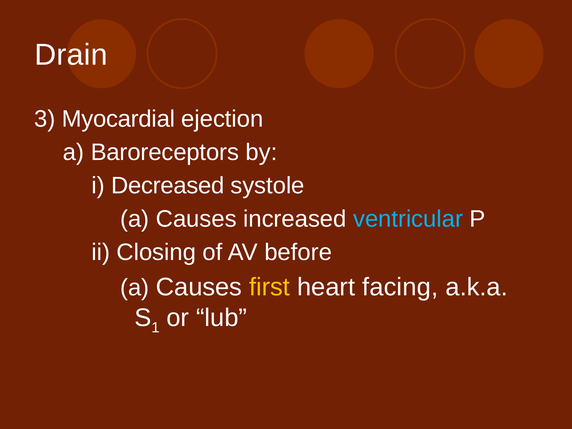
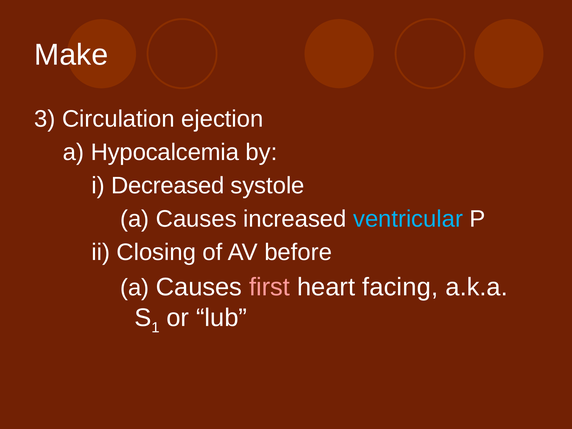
Drain: Drain -> Make (71, 55)
Myocardial: Myocardial -> Circulation (118, 119)
Baroreceptors: Baroreceptors -> Hypocalcemia (165, 152)
first colour: yellow -> pink (270, 287)
